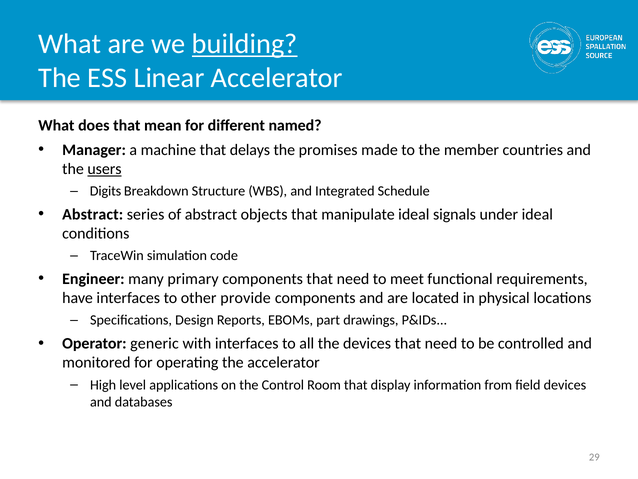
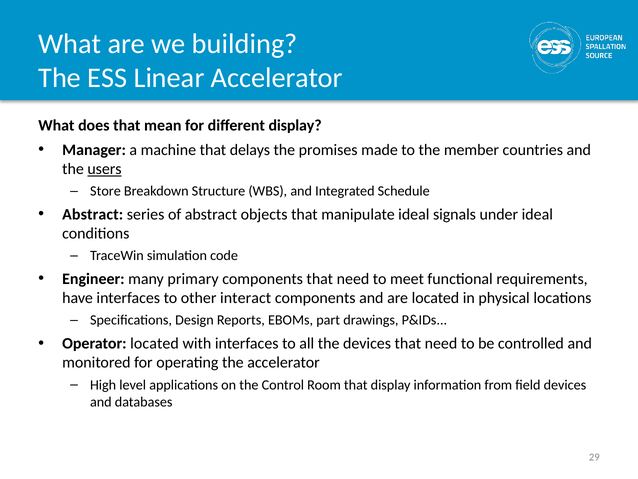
building underline: present -> none (245, 44)
different named: named -> display (295, 126)
Digits: Digits -> Store (105, 191)
provide: provide -> interact (246, 298)
Operator generic: generic -> located (155, 343)
